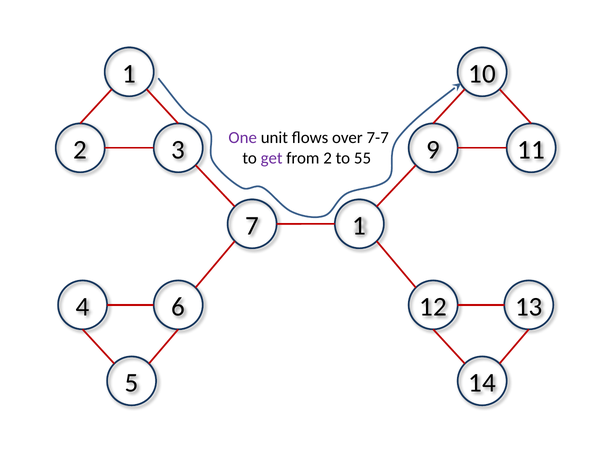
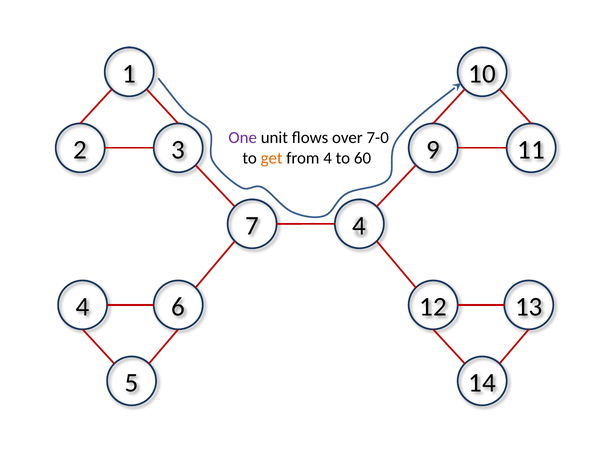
7-7: 7-7 -> 7-0 (378, 138)
get colour: purple -> orange (272, 158)
from 2: 2 -> 4 (328, 158)
55: 55 -> 60 (363, 158)
7 1: 1 -> 4 (359, 226)
